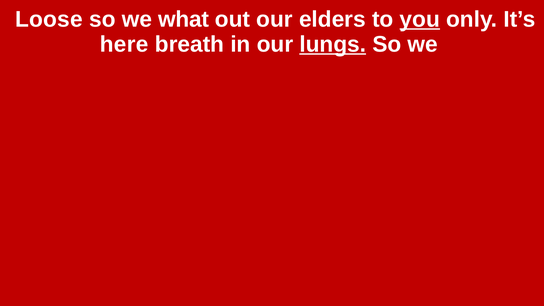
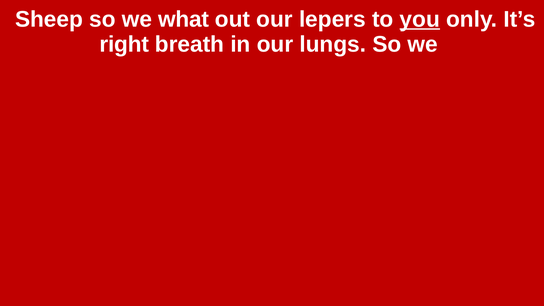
Loose: Loose -> Sheep (49, 19)
elders: elders -> lepers (332, 19)
here: here -> right (124, 44)
lungs underline: present -> none (333, 44)
